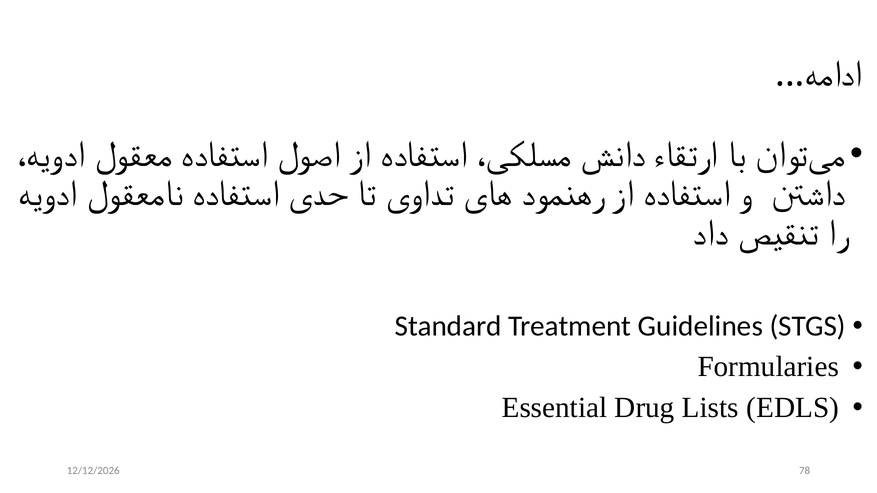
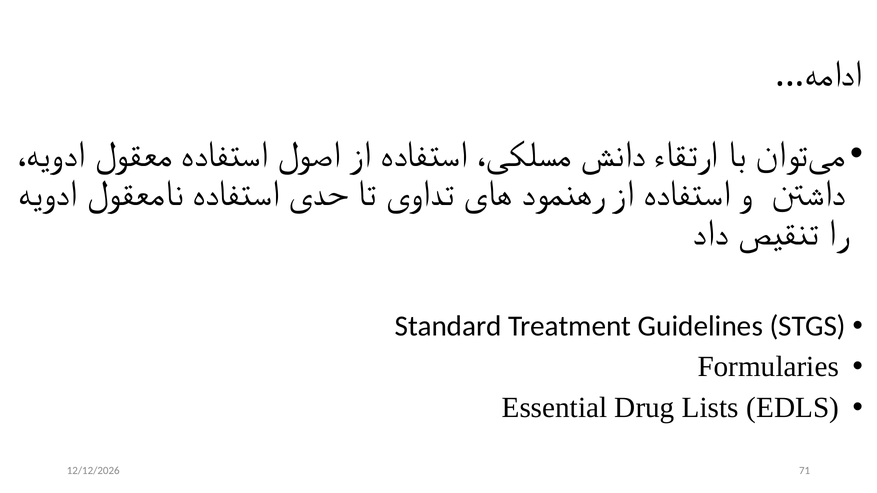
78: 78 -> 71 (805, 471)
